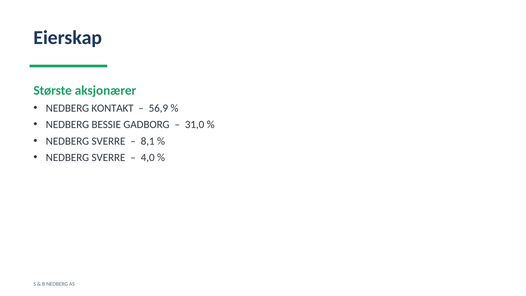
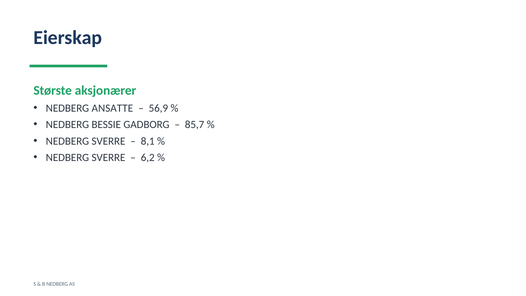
KONTAKT: KONTAKT -> ANSATTE (112, 108)
31,0: 31,0 -> 85,7 (195, 125)
4,0: 4,0 -> 6,2 (148, 158)
